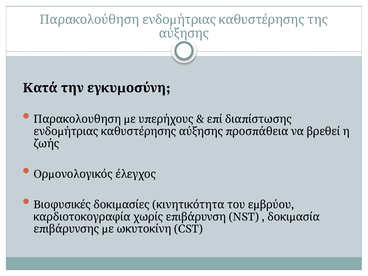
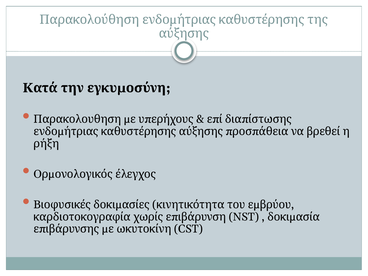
ζωής: ζωής -> ρήξη (46, 144)
